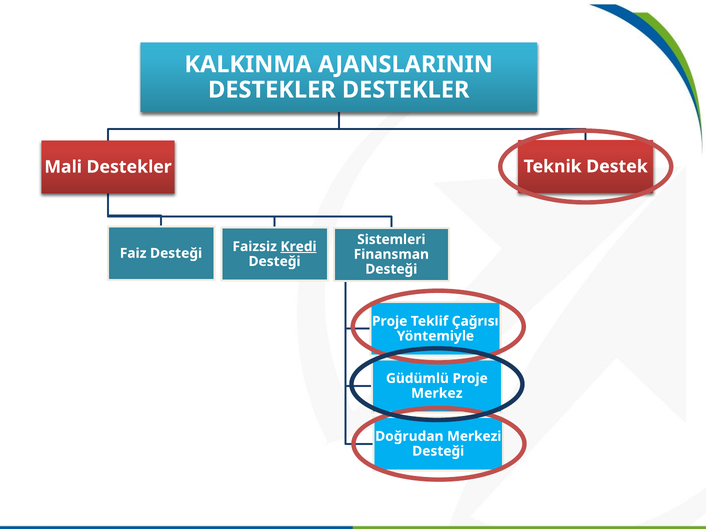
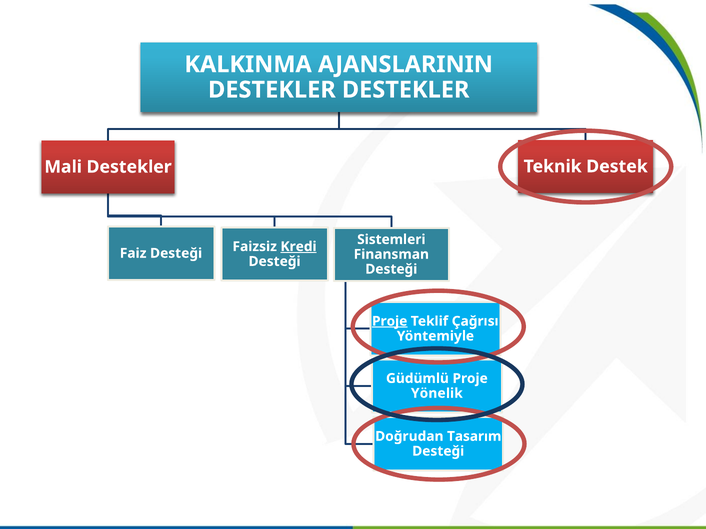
Proje underline: none -> present (390, 322)
Merkez: Merkez -> Yönelik (437, 394)
Merkezi: Merkezi -> Tasarım (474, 437)
